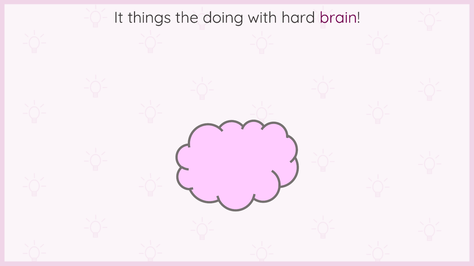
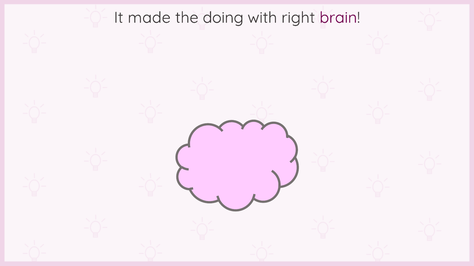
things: things -> made (149, 18)
hard: hard -> right (298, 18)
